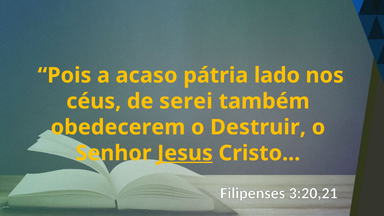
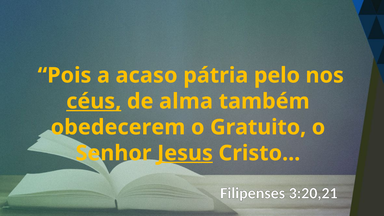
lado: lado -> pelo (277, 75)
céus underline: none -> present (94, 101)
serei: serei -> alma (186, 101)
Destruir: Destruir -> Gratuito (258, 127)
